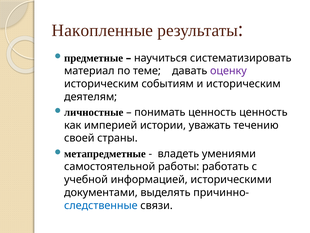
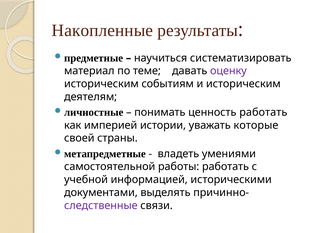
ценность ценность: ценность -> работать (263, 112)
течению: течению -> которые (256, 125)
следственные colour: blue -> purple (101, 205)
